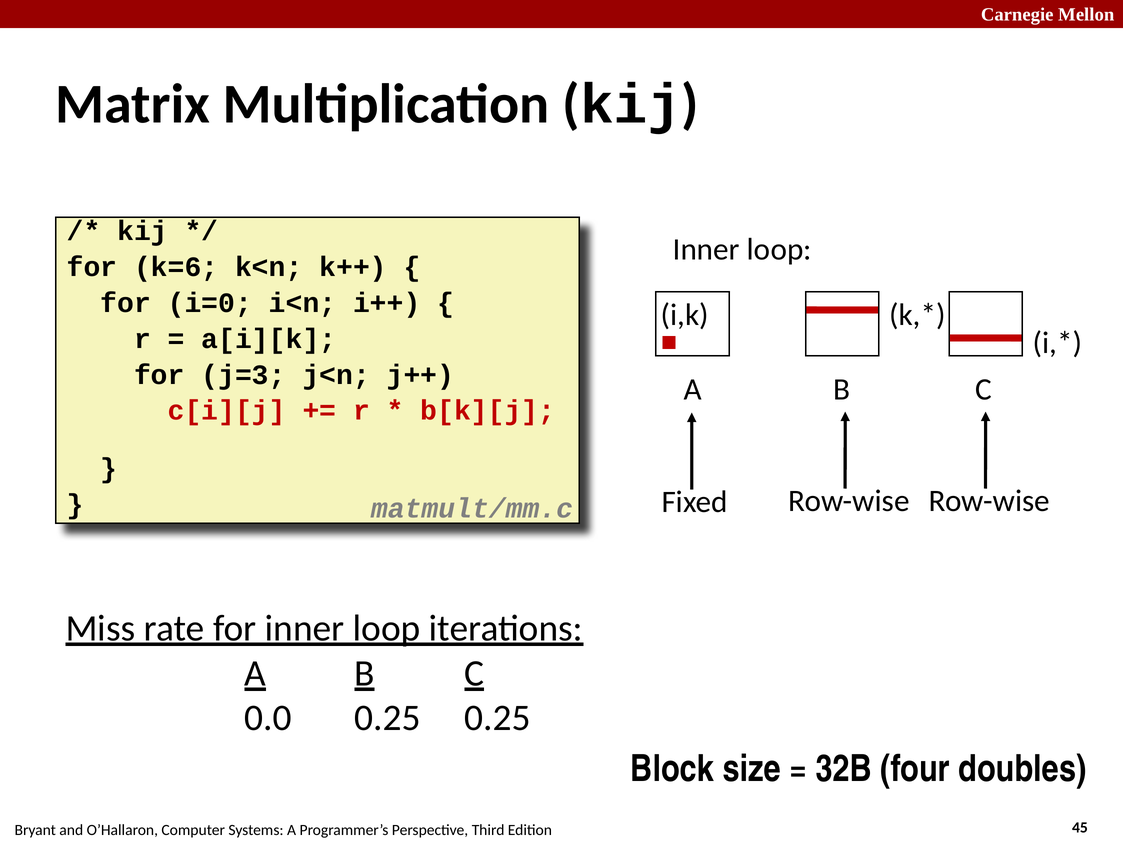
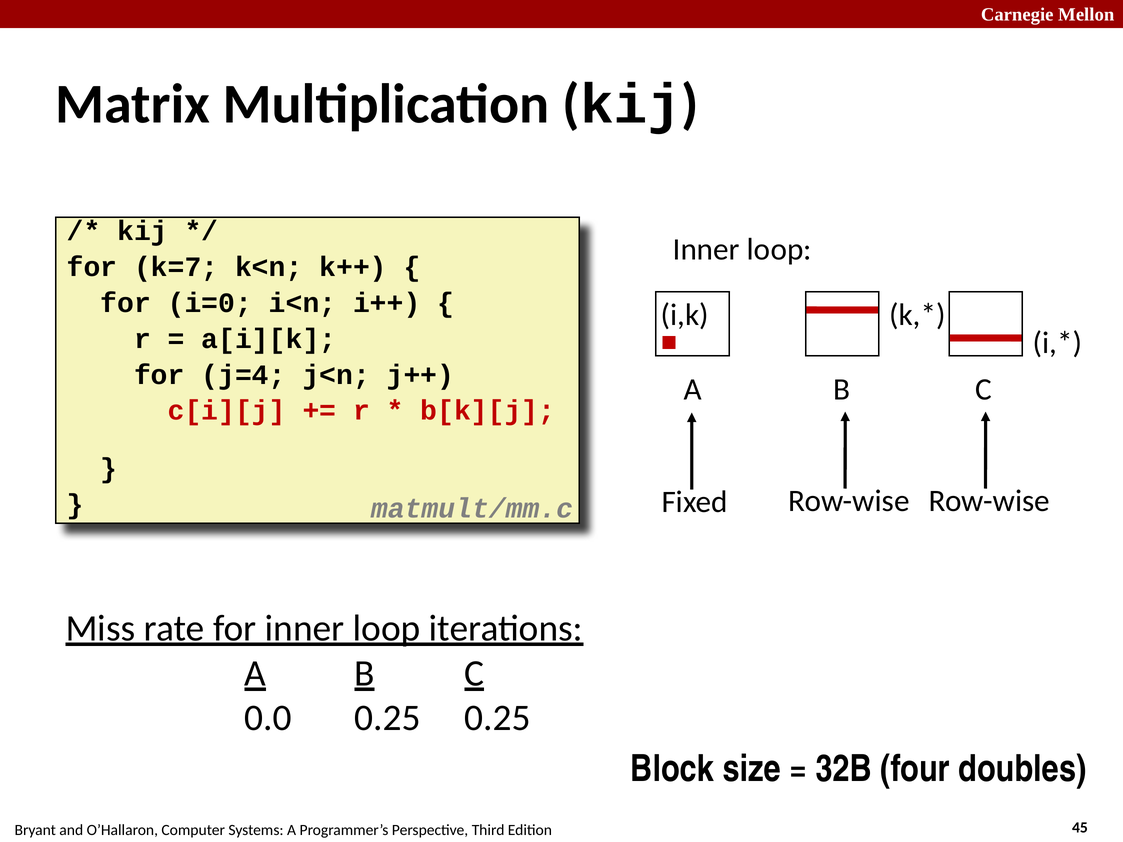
k=6: k=6 -> k=7 (176, 267)
j=3: j=3 -> j=4 (244, 375)
